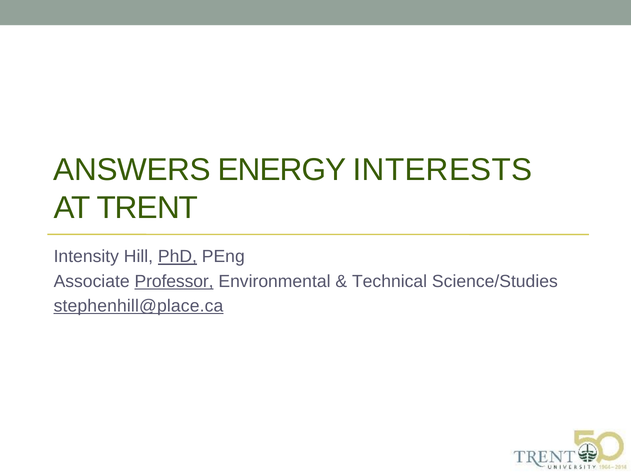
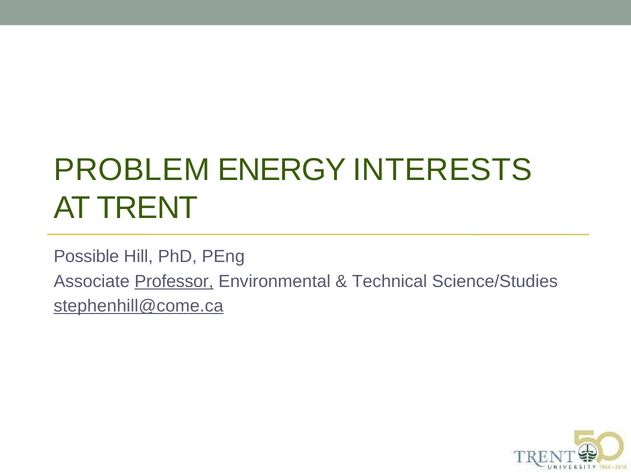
ANSWERS: ANSWERS -> PROBLEM (132, 170)
Intensity: Intensity -> Possible (86, 257)
PhD underline: present -> none (177, 257)
stephenhill@place.ca: stephenhill@place.ca -> stephenhill@come.ca (139, 306)
